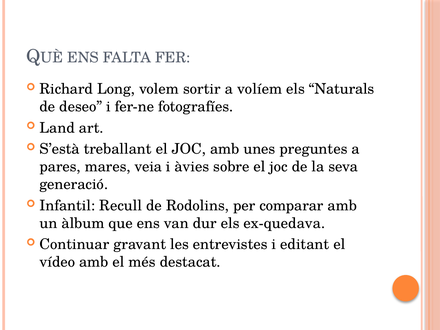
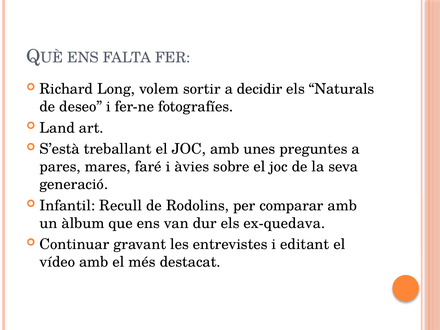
volíem: volíem -> decidir (260, 89)
veia: veia -> faré (148, 167)
